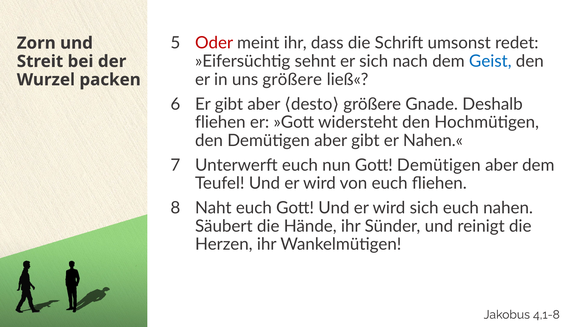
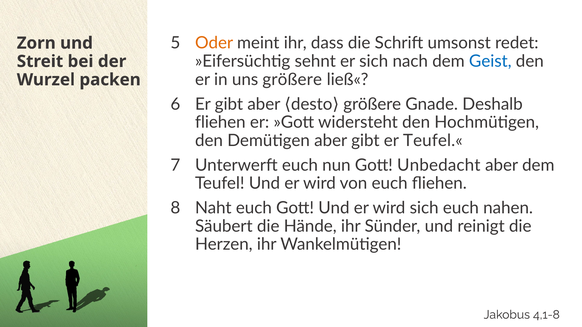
Oder colour: red -> orange (214, 43)
Nahen.«: Nahen.« -> Teufel.« (433, 141)
Gott Demütigen: Demütigen -> Unbedacht (439, 165)
